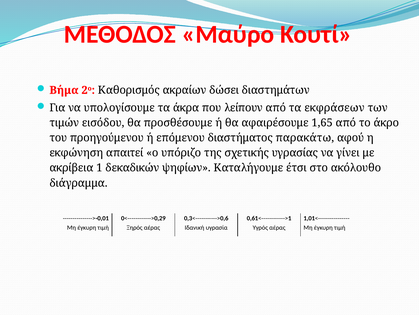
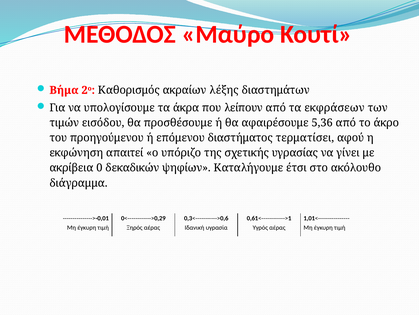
δώσει: δώσει -> λέξης (224, 90)
1,65: 1,65 -> 5,36 (322, 123)
παρακάτω: παρακάτω -> τερματίσει (305, 138)
1: 1 -> 0 (99, 168)
